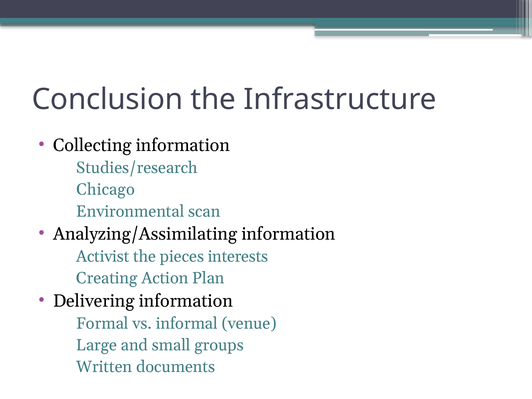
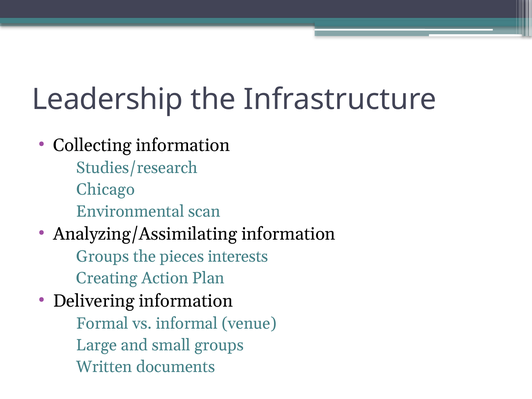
Conclusion: Conclusion -> Leadership (107, 100)
Activist: Activist -> Groups (103, 257)
